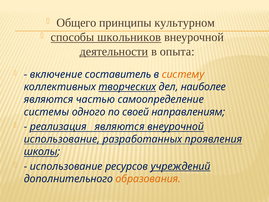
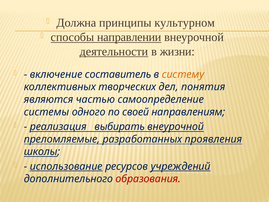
Общего: Общего -> Должна (76, 23)
школьников: школьников -> направлении (129, 37)
опыта: опыта -> жизни (177, 52)
творческих underline: present -> none (127, 87)
наиболее: наиболее -> понятия (203, 87)
реализация являются: являются -> выбирать (120, 126)
использование: использование -> преломляемые (62, 139)
использование underline: none -> present (66, 166)
образования colour: orange -> red (148, 179)
